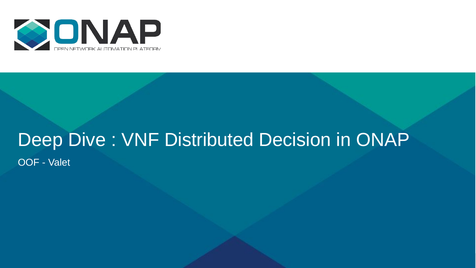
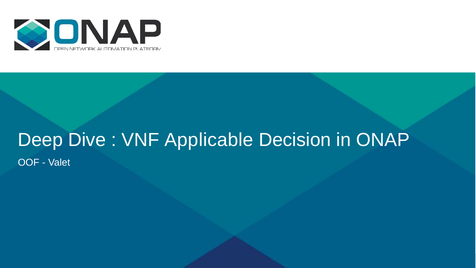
Distributed: Distributed -> Applicable (209, 140)
